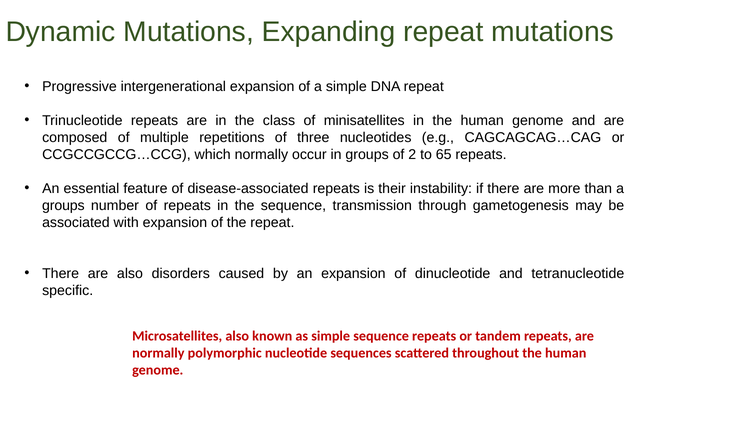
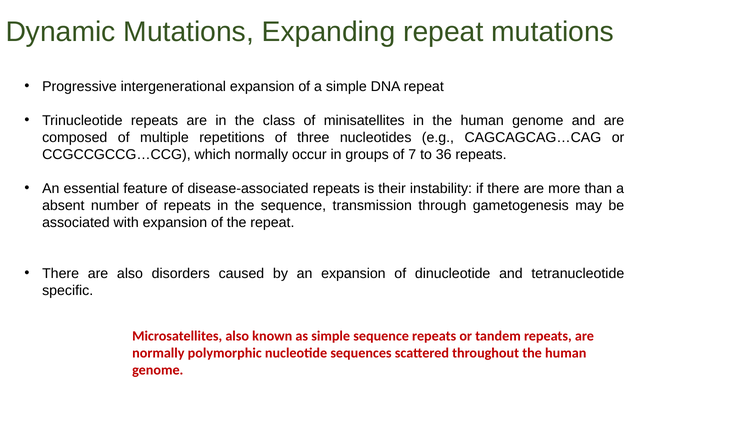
2: 2 -> 7 (412, 154)
65: 65 -> 36 (444, 154)
groups: groups -> absent (63, 205)
